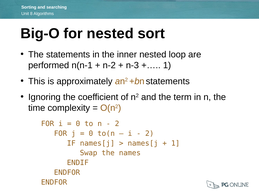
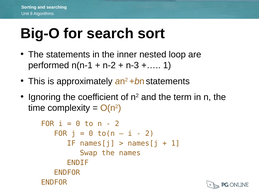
for nested: nested -> search (110, 33)
